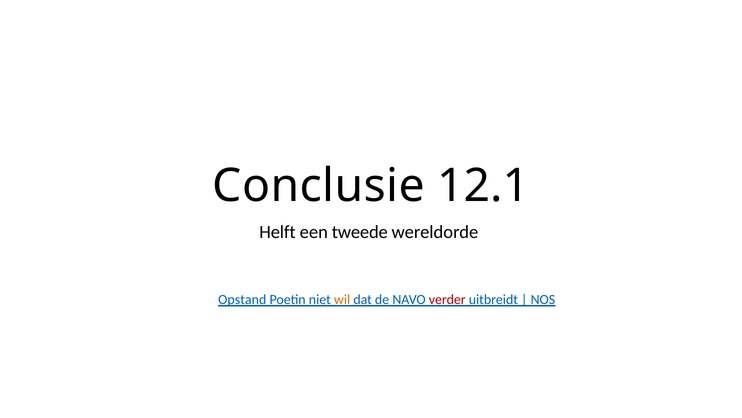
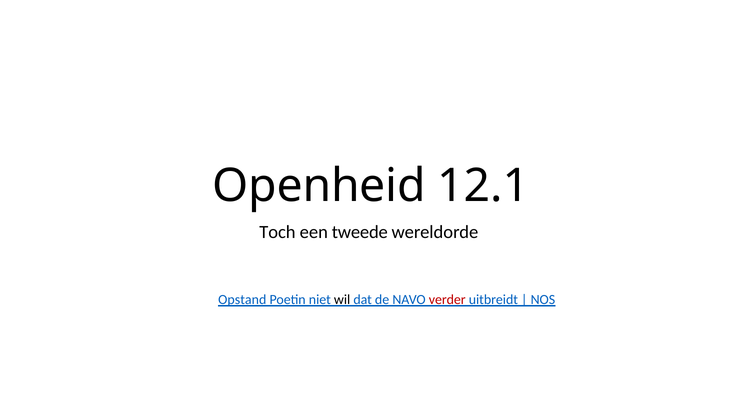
Conclusie: Conclusie -> Openheid (319, 185)
Helft: Helft -> Toch (277, 232)
wil colour: orange -> black (342, 299)
